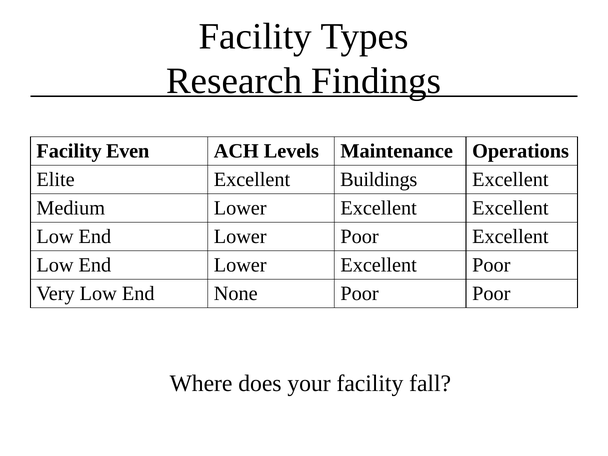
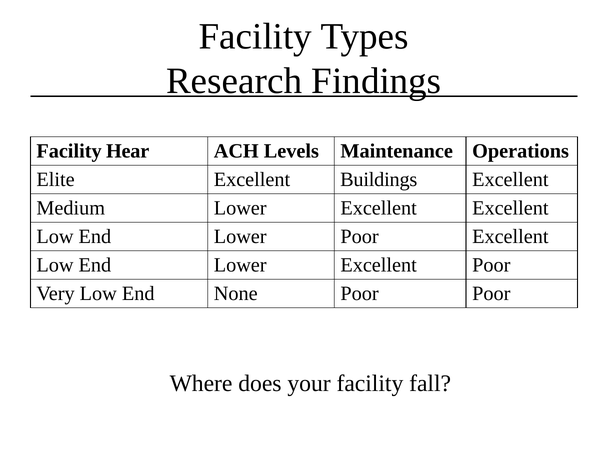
Even: Even -> Hear (128, 151)
